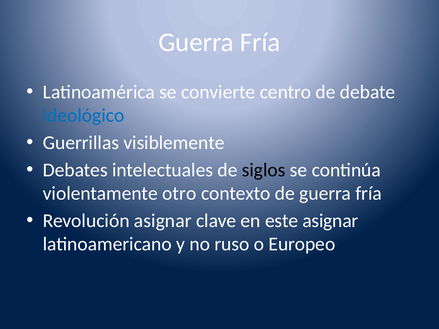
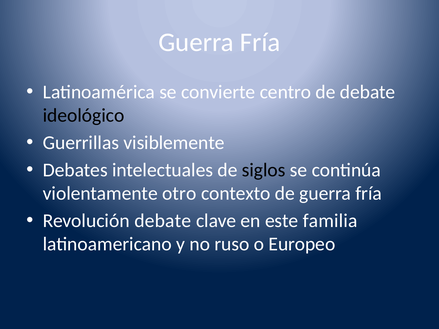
ideológico colour: blue -> black (84, 116)
Revolución asignar: asignar -> debate (163, 221)
este asignar: asignar -> familia (330, 221)
